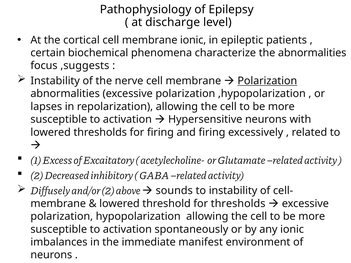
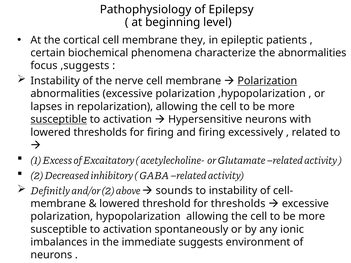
discharge: discharge -> beginning (173, 22)
membrane ionic: ionic -> they (193, 40)
susceptible underline: none -> present (59, 120)
Diffusely: Diffusely -> Definitly (50, 191)
manifest: manifest -> suggests (201, 242)
